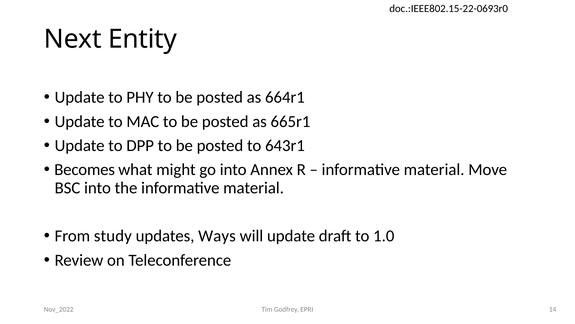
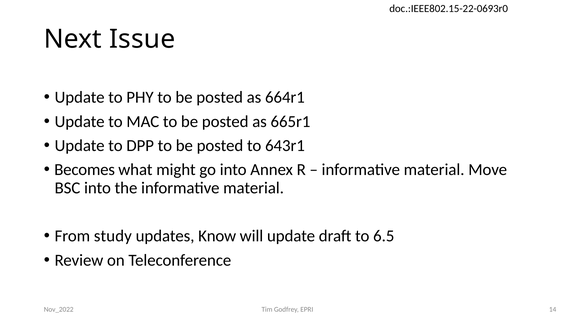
Entity: Entity -> Issue (142, 39)
Ways: Ways -> Know (217, 236)
1.0: 1.0 -> 6.5 (384, 236)
